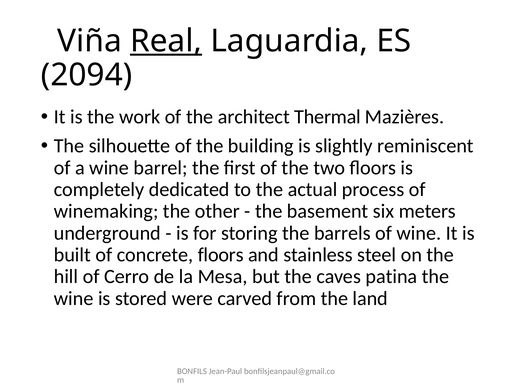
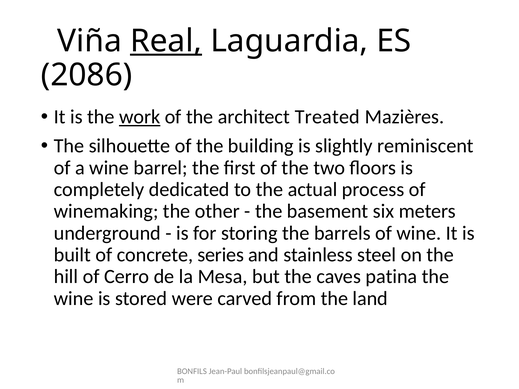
2094: 2094 -> 2086 (87, 75)
work underline: none -> present (140, 117)
Thermal: Thermal -> Treated (327, 117)
concrete floors: floors -> series (221, 255)
